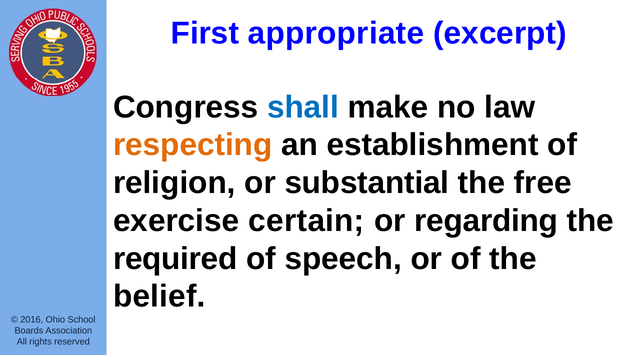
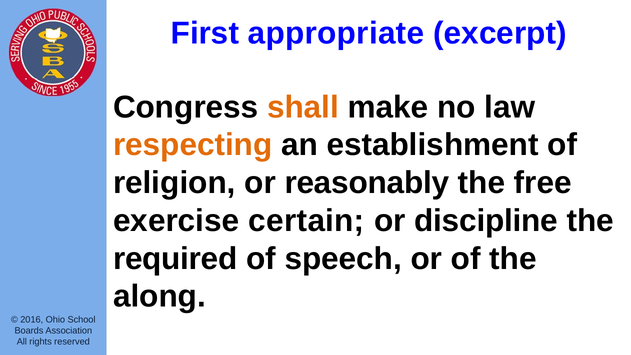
shall colour: blue -> orange (303, 107)
substantial: substantial -> reasonably (367, 183)
regarding: regarding -> discipline (486, 221)
belief: belief -> along (159, 296)
